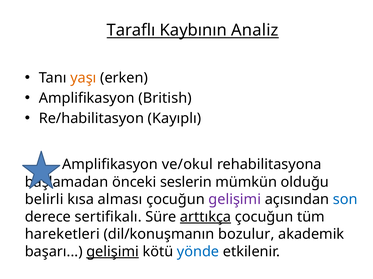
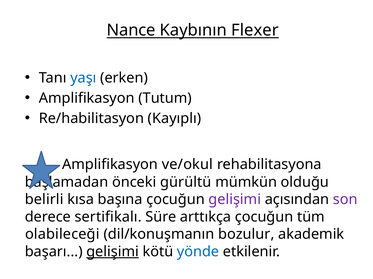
Taraflı: Taraflı -> Nance (131, 30)
Analiz: Analiz -> Flexer (255, 30)
yaşı colour: orange -> blue (83, 78)
British: British -> Tutum (165, 98)
seslerin: seslerin -> gürültü (186, 183)
alması: alması -> başına (120, 200)
son colour: blue -> purple (345, 200)
arttıkça underline: present -> none (206, 217)
hareketleri: hareketleri -> olabileceği (62, 235)
